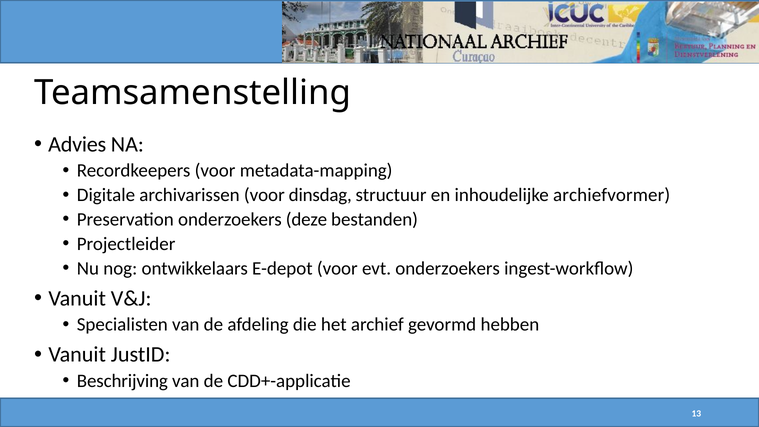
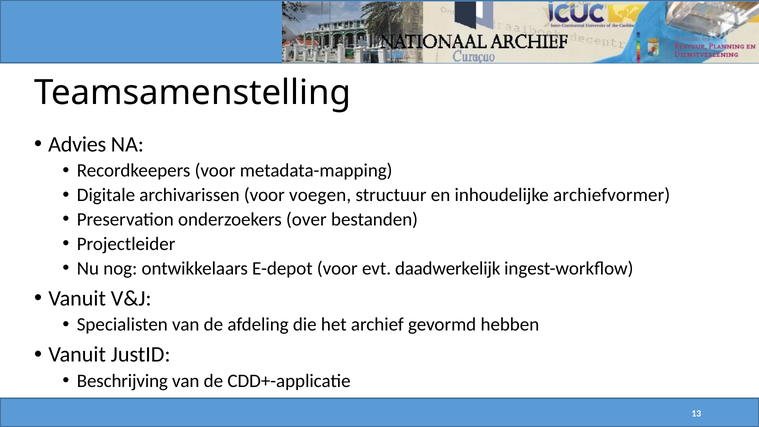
dinsdag: dinsdag -> voegen (320, 195)
deze: deze -> over (306, 219)
evt onderzoekers: onderzoekers -> daadwerkelijk (448, 268)
